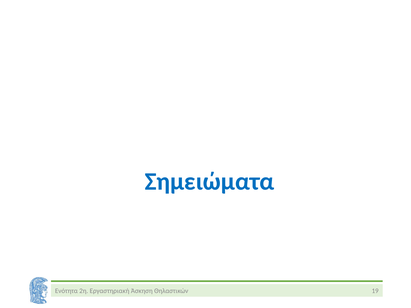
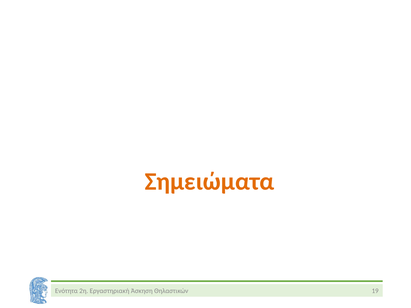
Σημειώματα colour: blue -> orange (210, 182)
